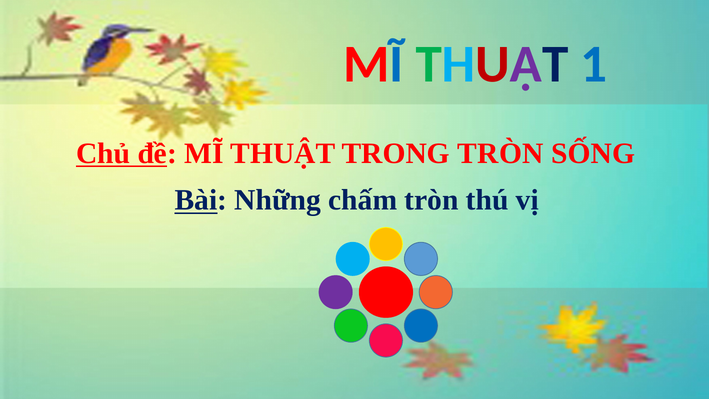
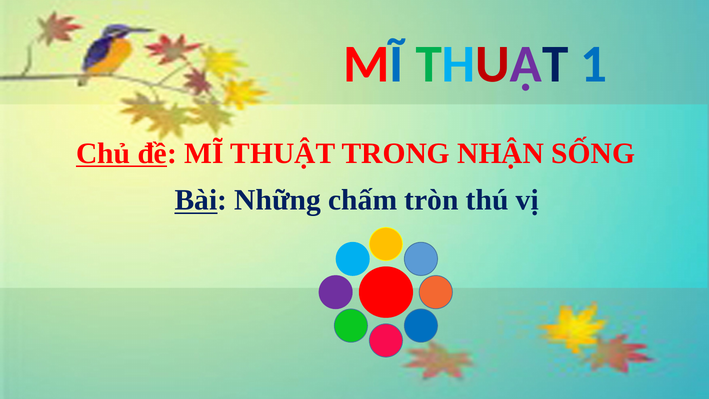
TRONG TRÒN: TRÒN -> NHẬN (501, 153)
